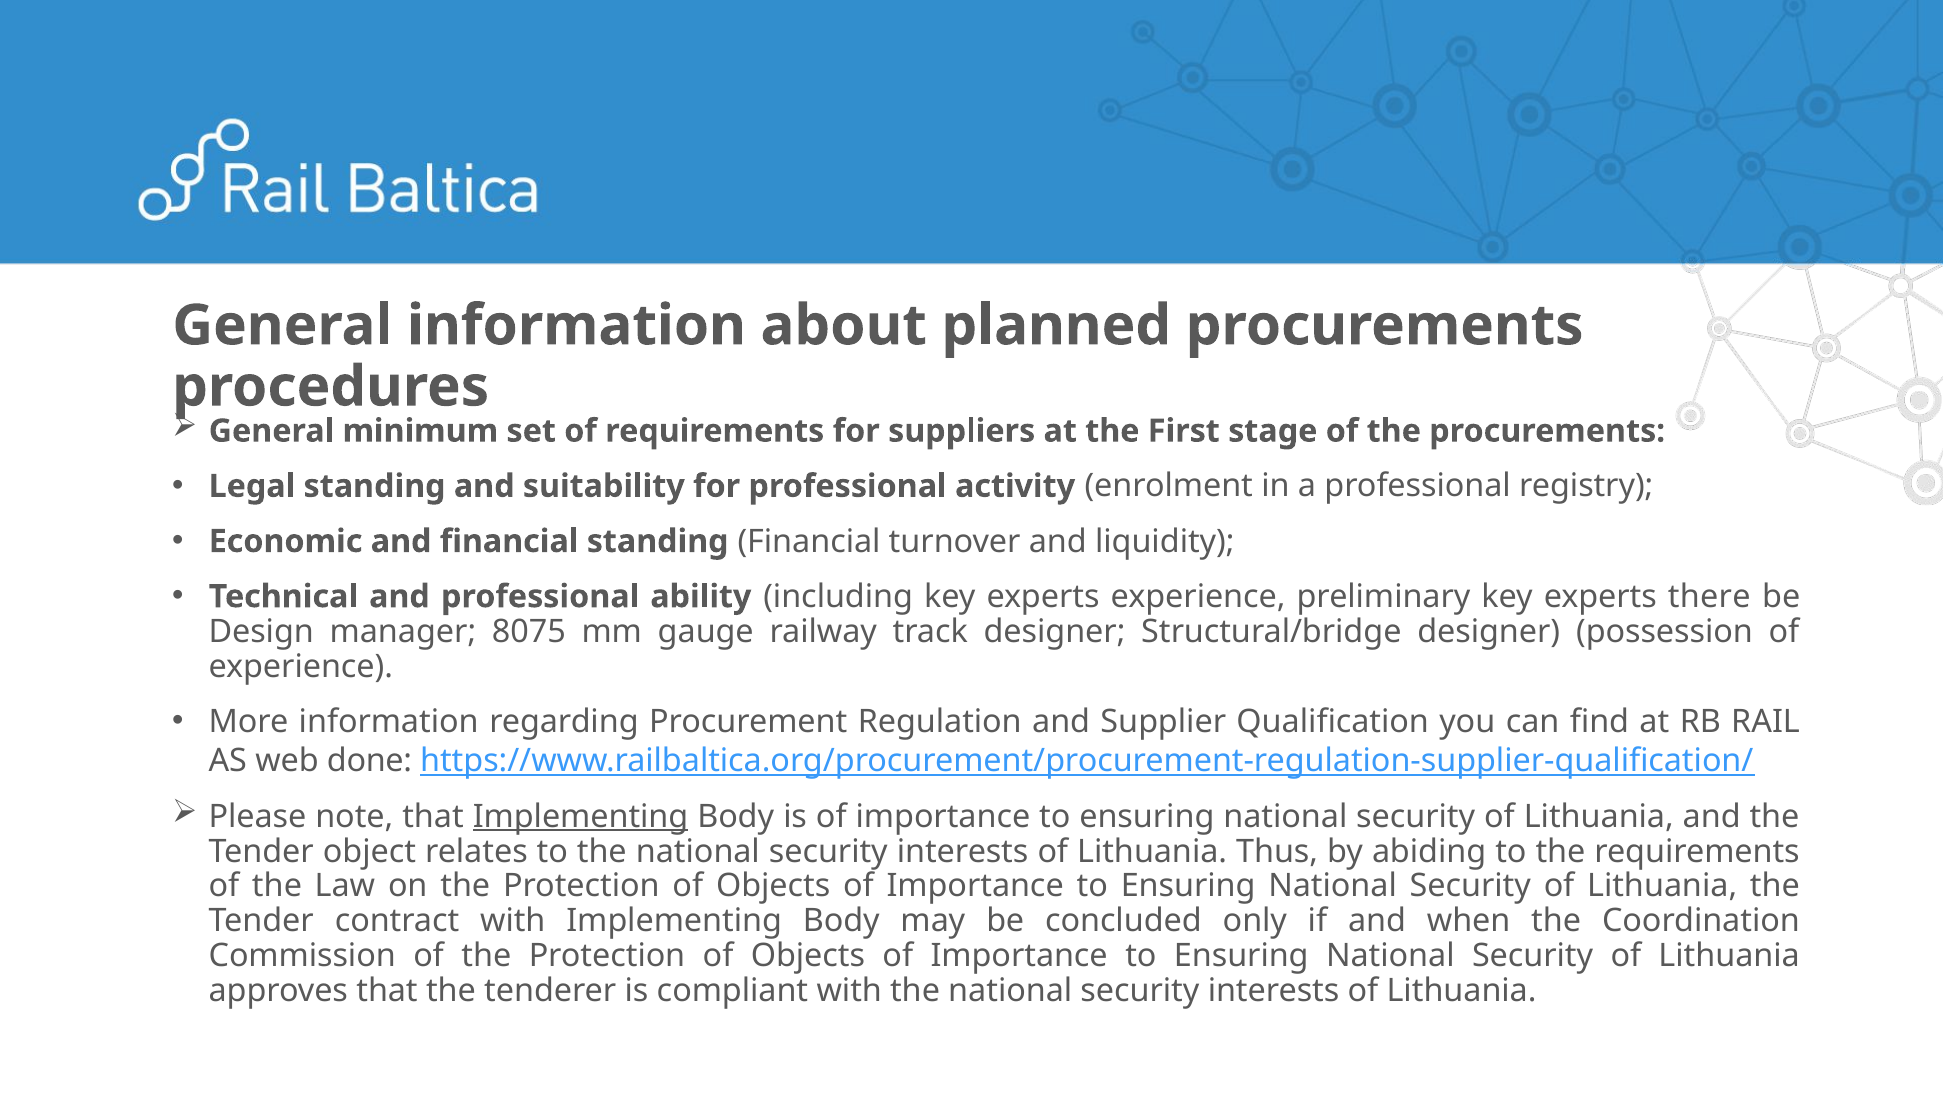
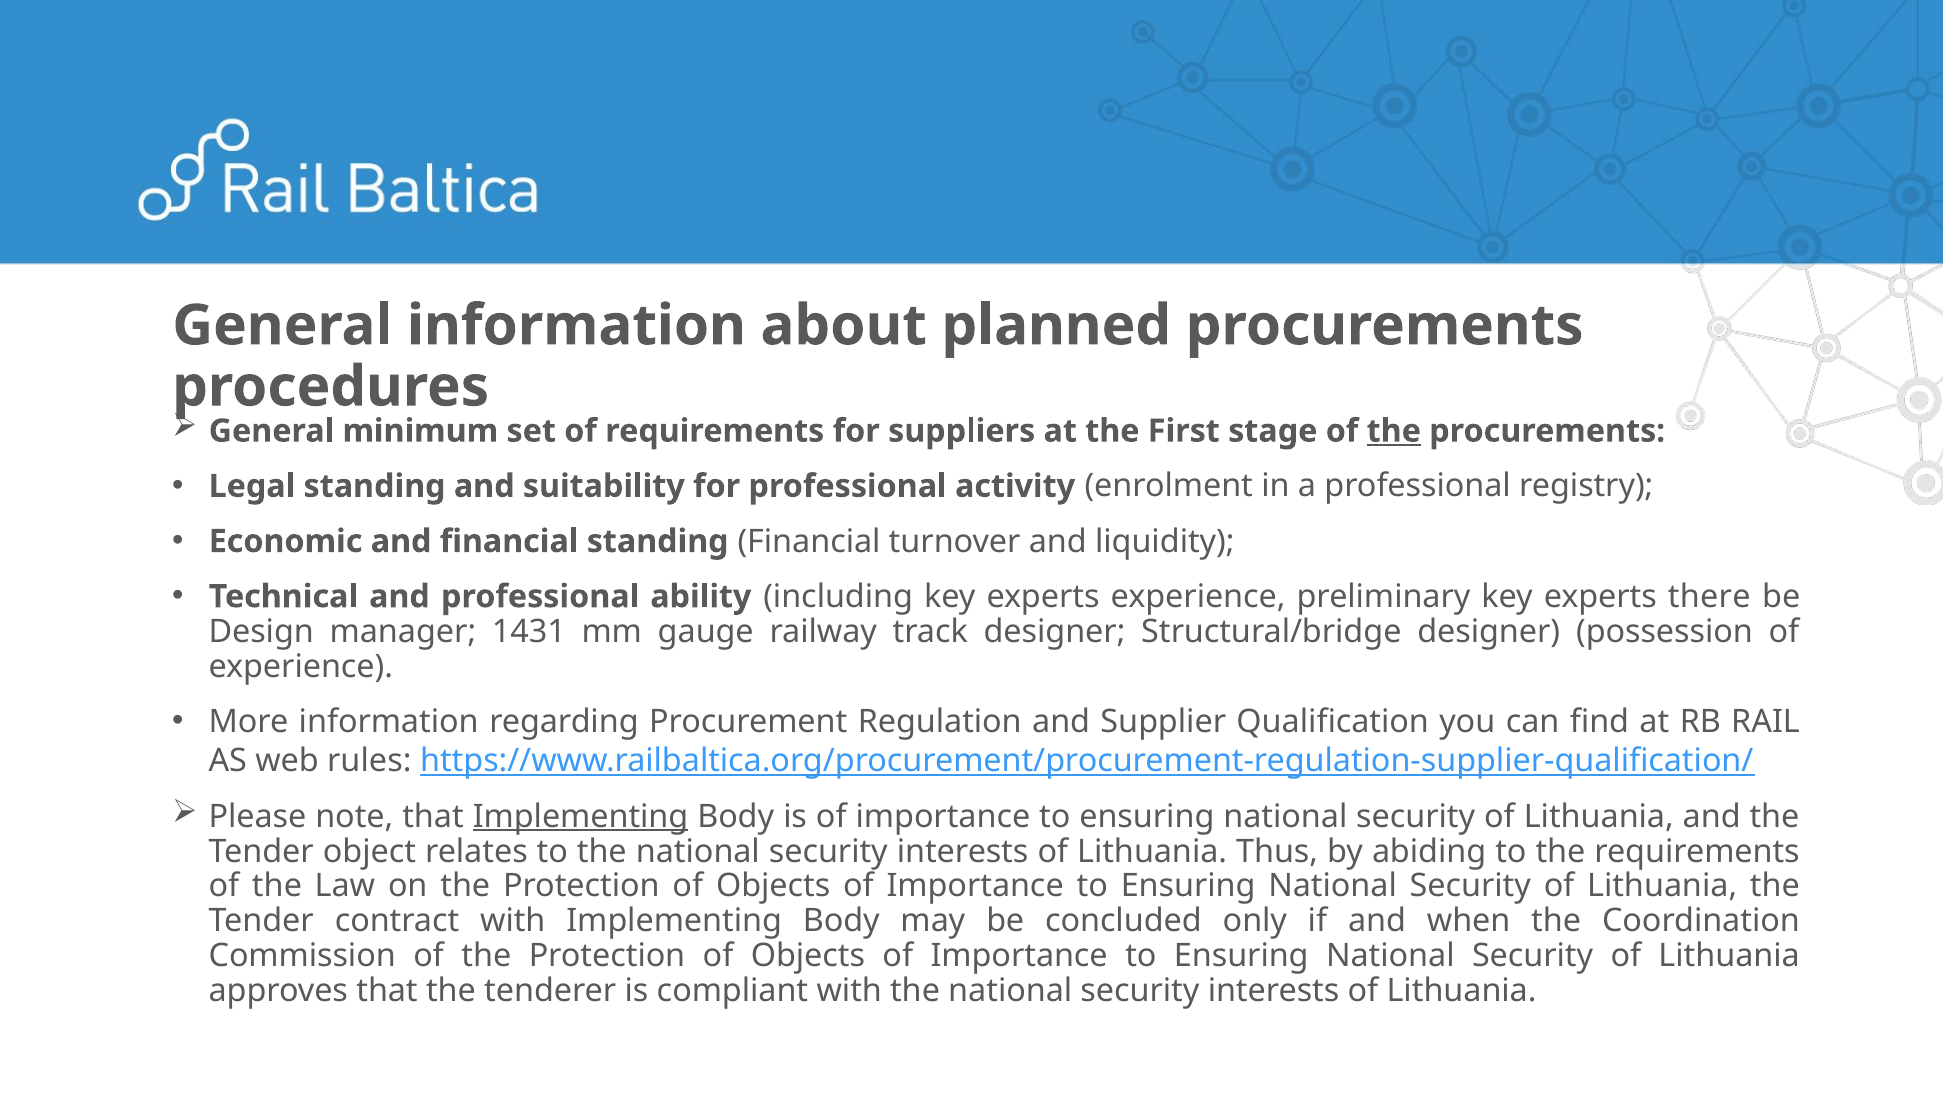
the underline: none -> present (1394, 431)
8075: 8075 -> 1431 (529, 631)
done: done -> rules (369, 760)
